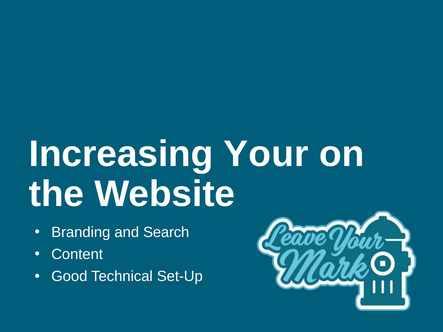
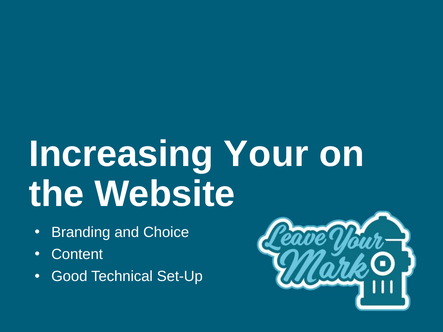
Search: Search -> Choice (166, 232)
